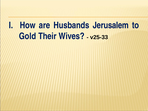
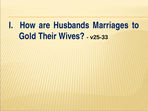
Jerusalem: Jerusalem -> Marriages (111, 25)
